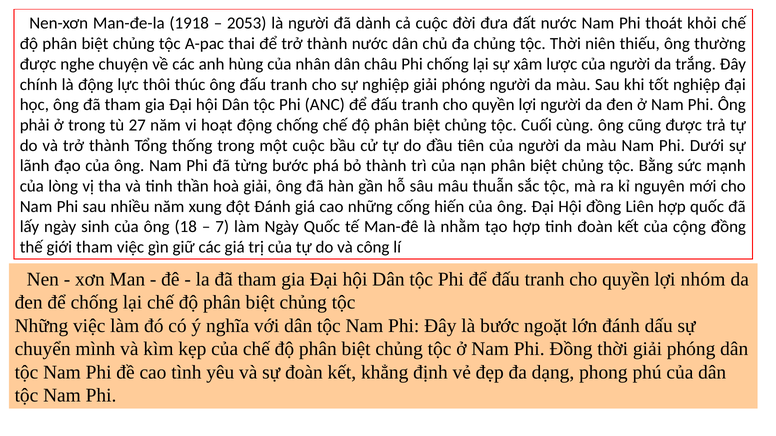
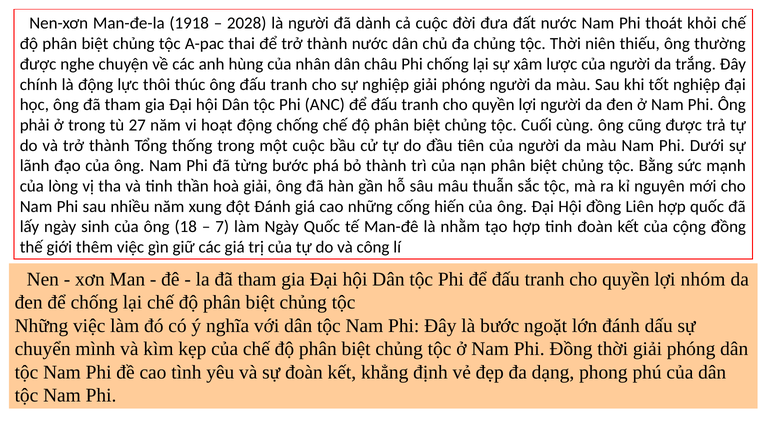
2053: 2053 -> 2028 (247, 23)
giới tham: tham -> thêm (94, 247)
